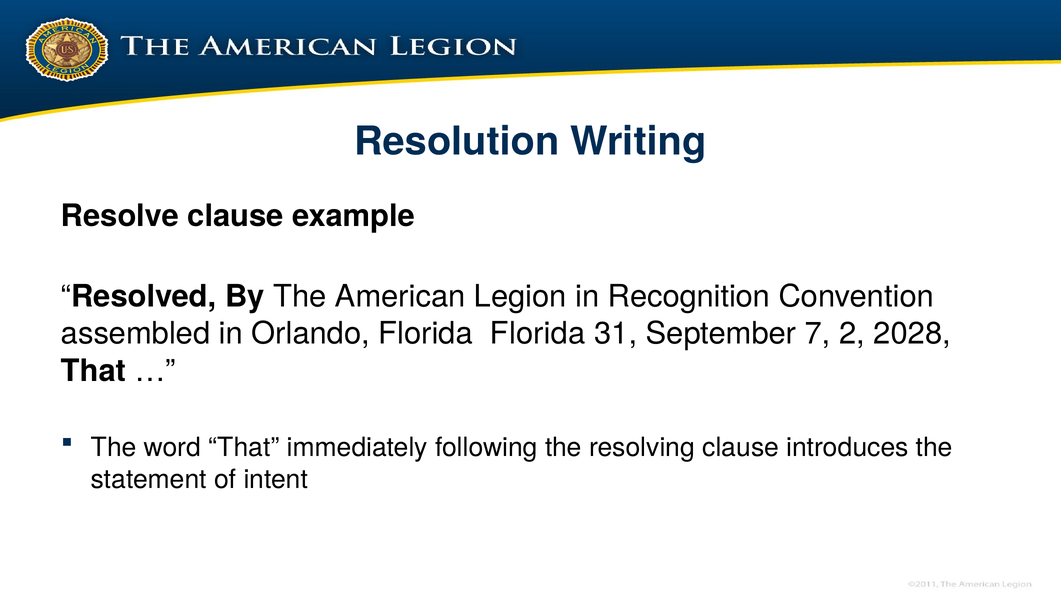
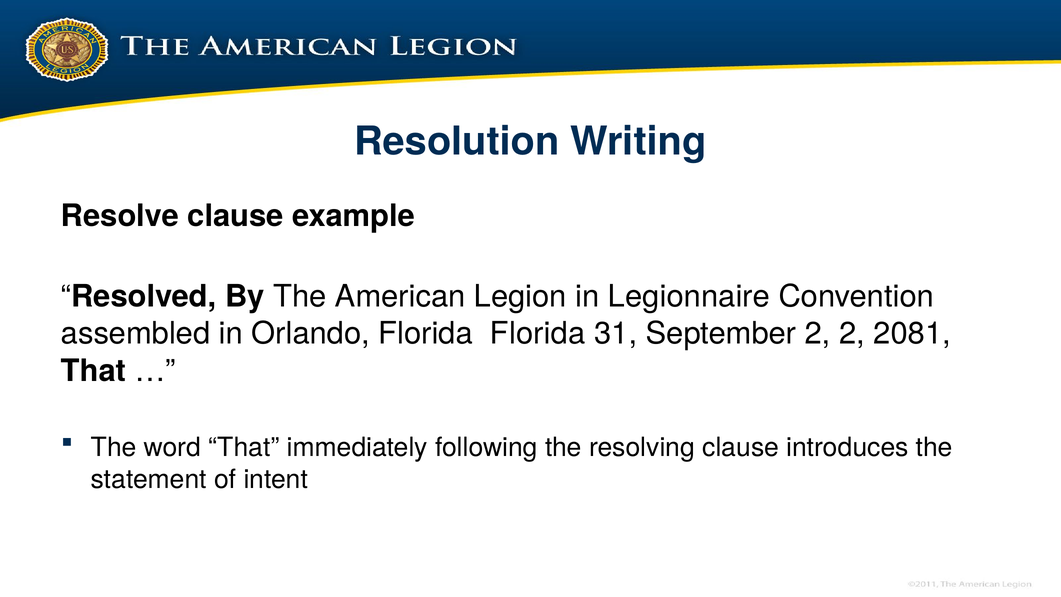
Recognition: Recognition -> Legionnaire (689, 296)
September 7: 7 -> 2 (818, 334)
2028: 2028 -> 2081 (912, 334)
